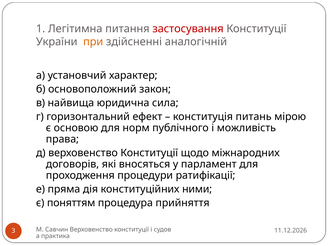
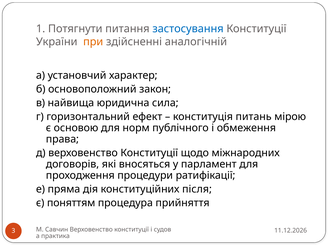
Легітимна: Легітимна -> Потягнути (75, 29)
застосування colour: red -> blue (188, 29)
можливість: можливість -> обмеження (246, 128)
ними: ними -> після (197, 189)
